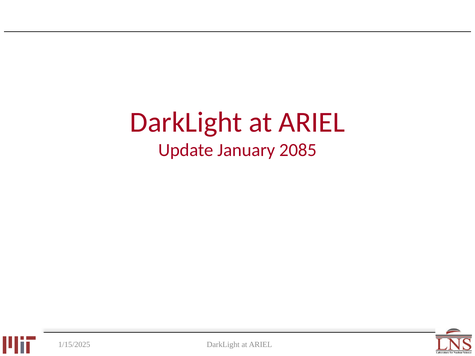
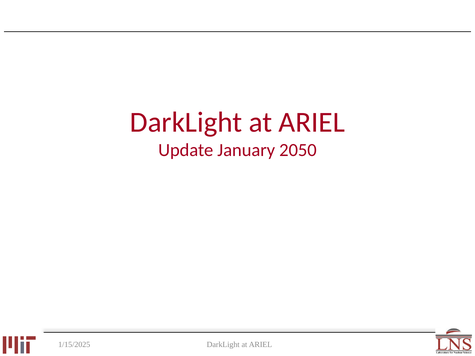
2085: 2085 -> 2050 (298, 150)
